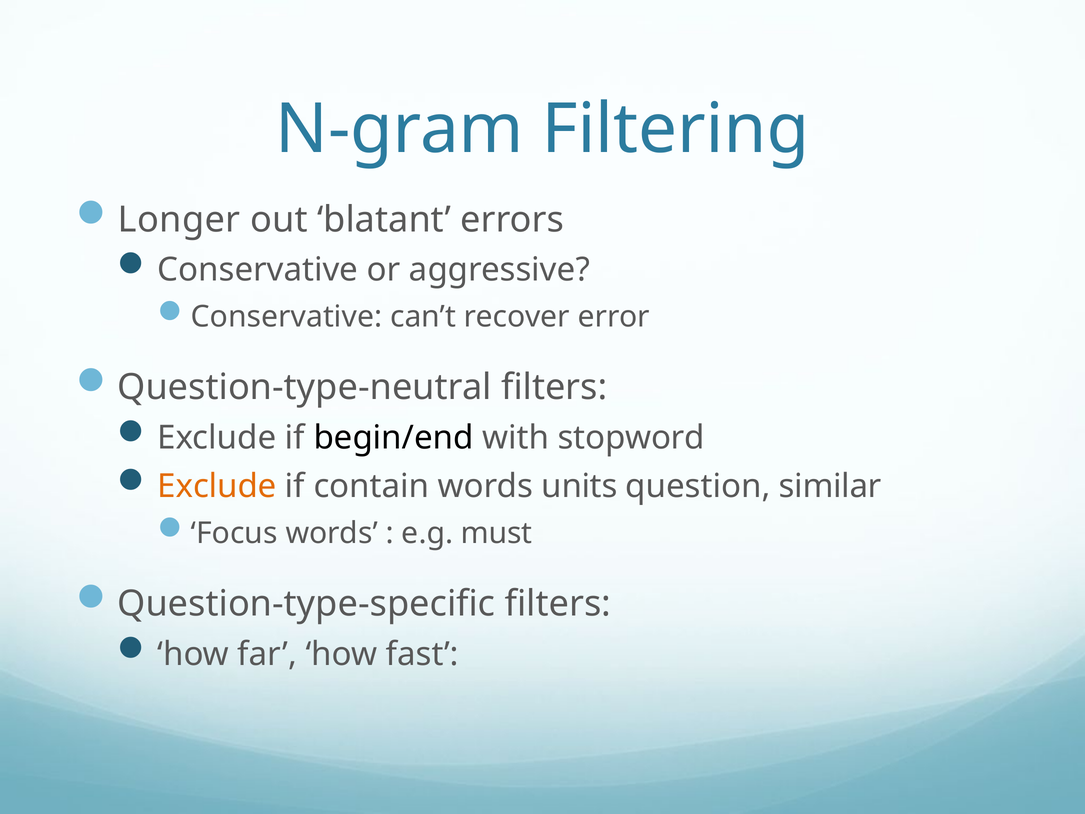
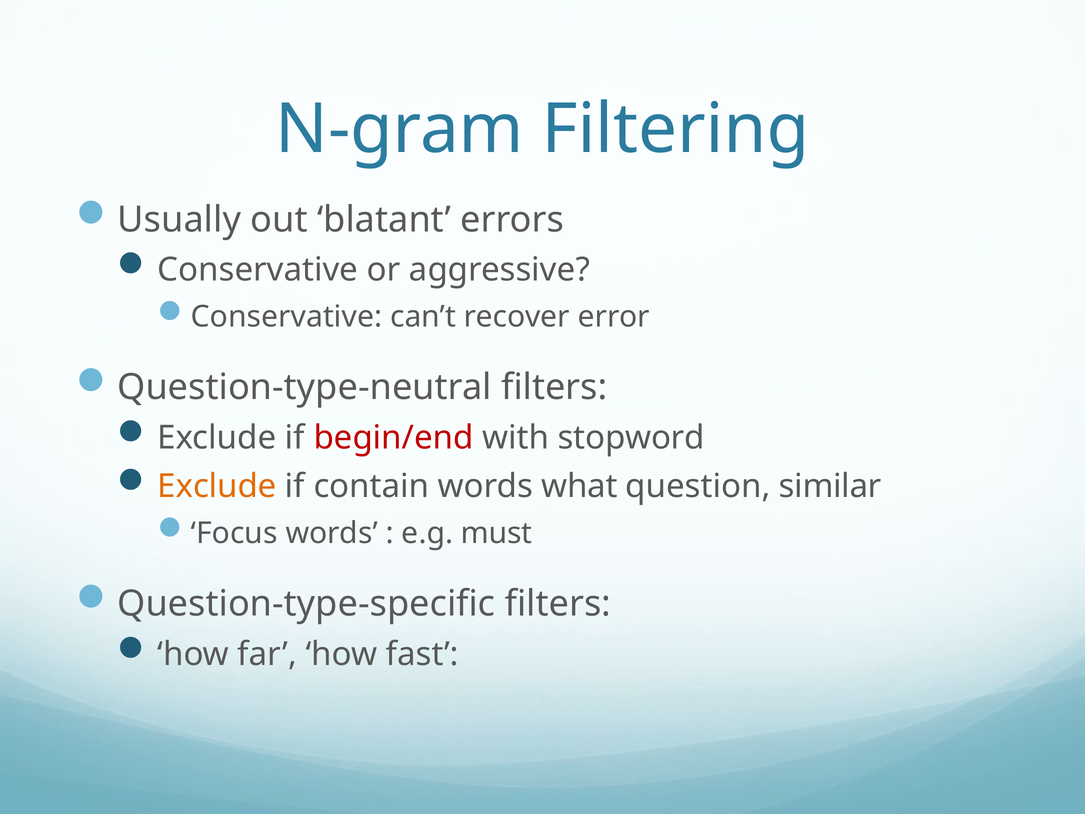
Longer: Longer -> Usually (179, 220)
begin/end colour: black -> red (394, 438)
units: units -> what (579, 486)
